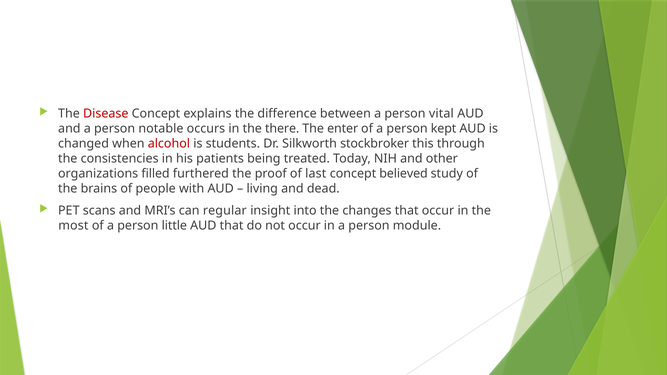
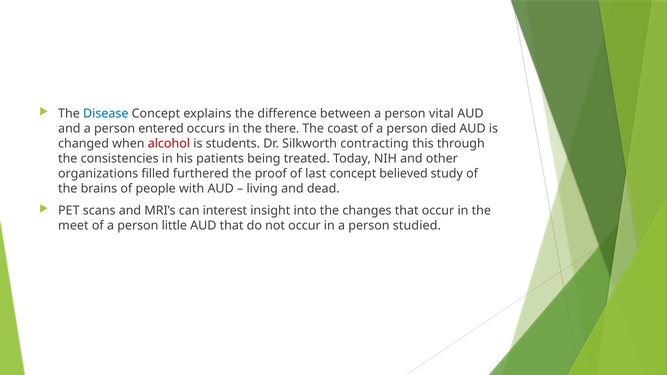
Disease colour: red -> blue (106, 114)
notable: notable -> entered (161, 129)
enter: enter -> coast (343, 129)
kept: kept -> died (444, 129)
stockbroker: stockbroker -> contracting (374, 144)
regular: regular -> interest (225, 211)
most: most -> meet (73, 226)
module: module -> studied (417, 226)
